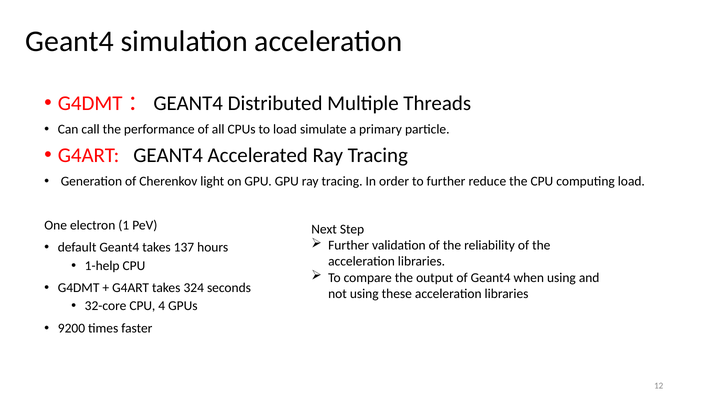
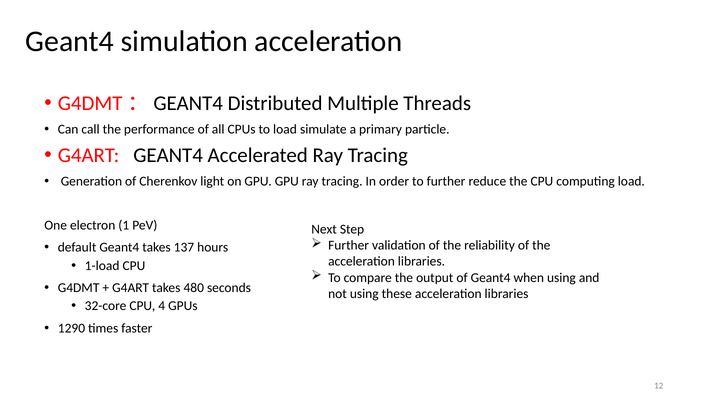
1-help: 1-help -> 1-load (102, 266)
324: 324 -> 480 (194, 288)
9200: 9200 -> 1290 (71, 328)
